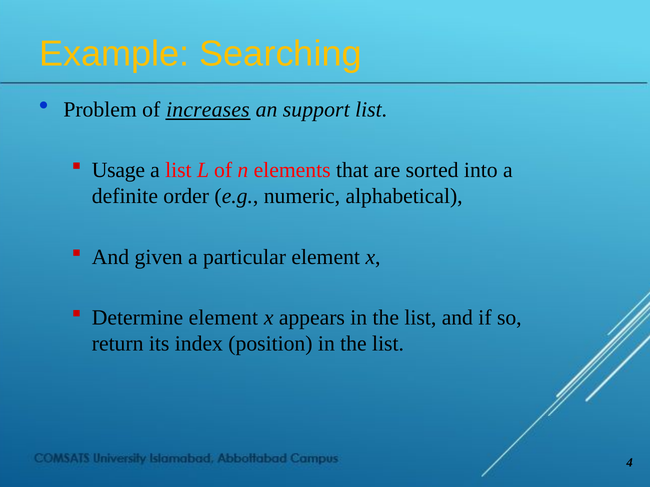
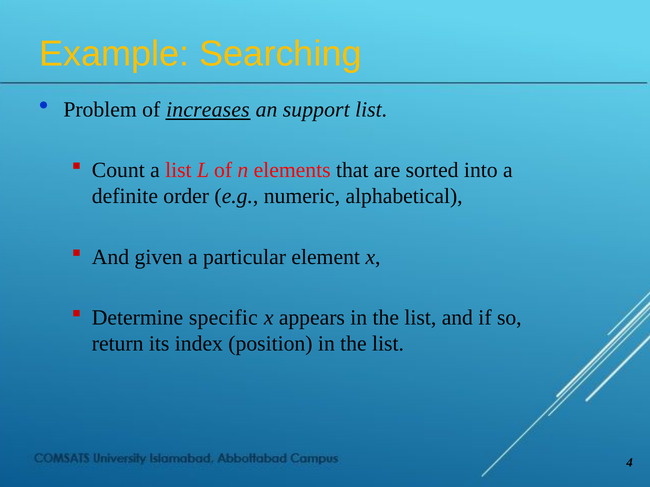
Usage: Usage -> Count (118, 171)
Determine element: element -> specific (223, 318)
